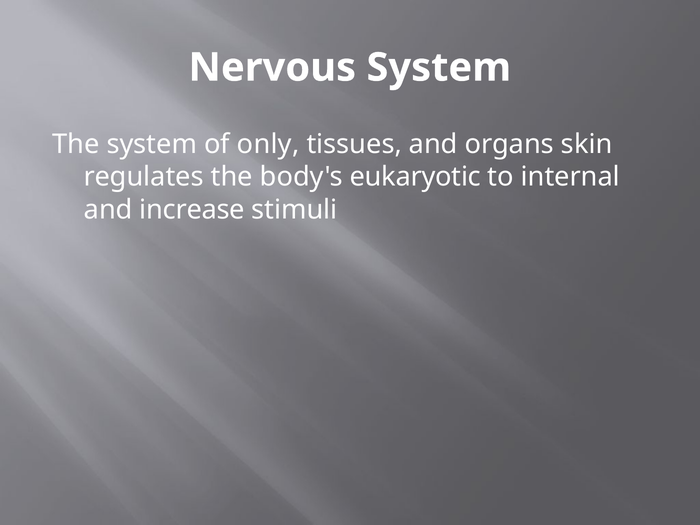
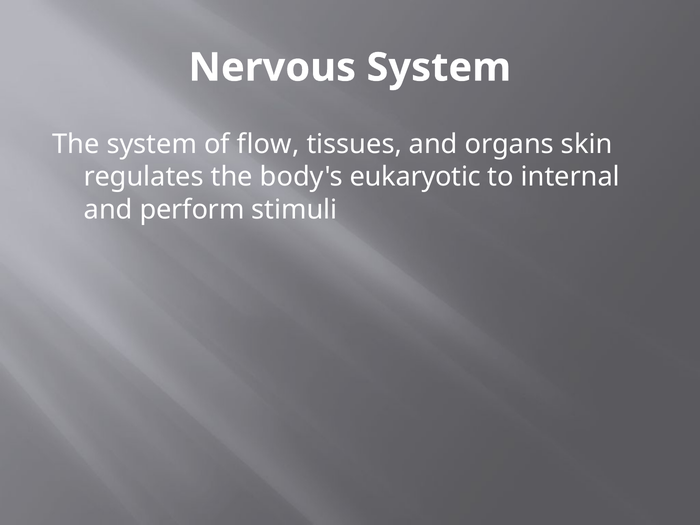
only: only -> flow (268, 144)
increase: increase -> perform (192, 210)
